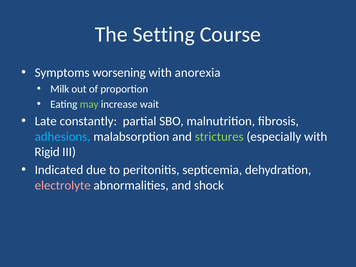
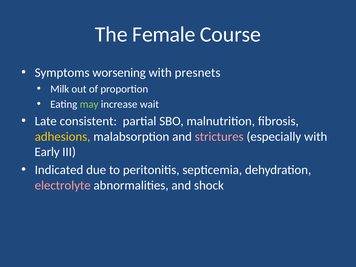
Setting: Setting -> Female (164, 34)
anorexia: anorexia -> presnets (198, 73)
constantly: constantly -> consistent (88, 121)
adhesions colour: light blue -> yellow (63, 137)
strictures colour: light green -> pink (219, 137)
Rigid: Rigid -> Early (47, 152)
